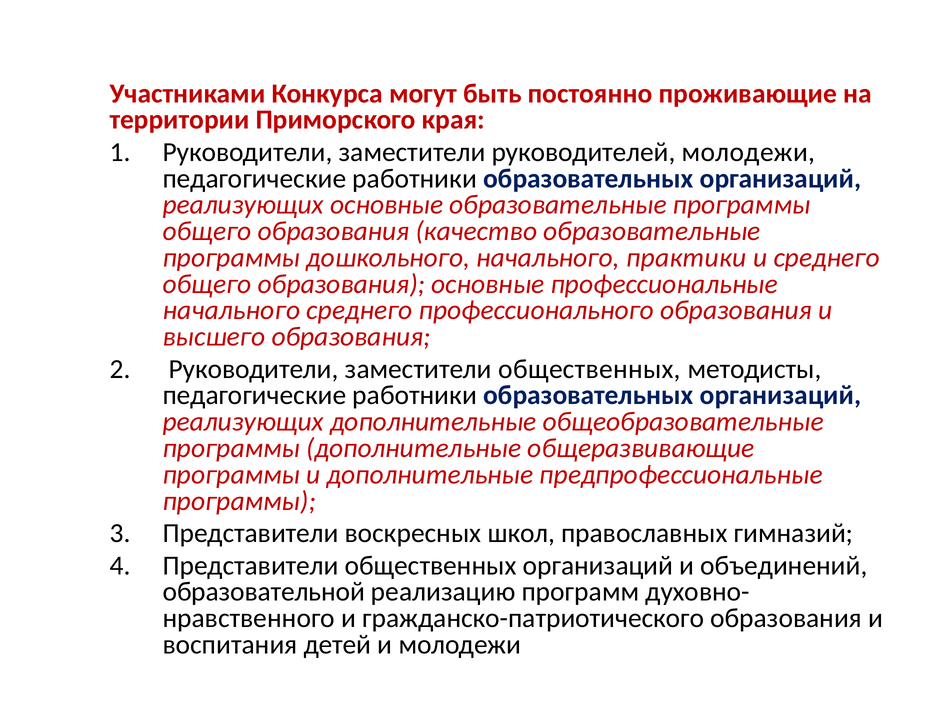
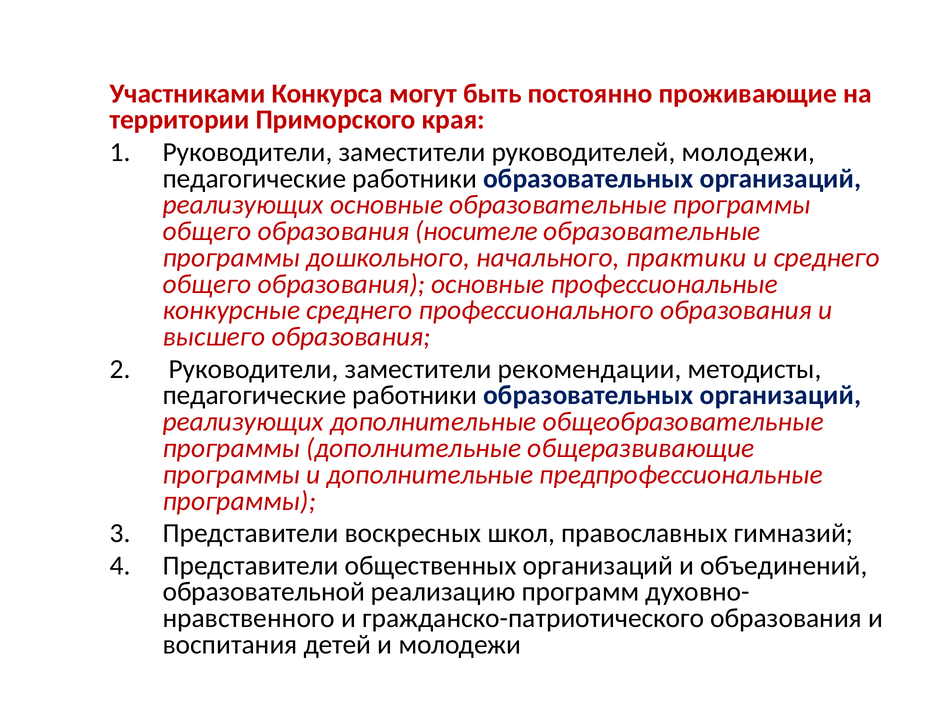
качество: качество -> носителе (477, 231)
начального: начального -> конкурсные (231, 311)
заместители общественных: общественных -> рекомендации (590, 369)
